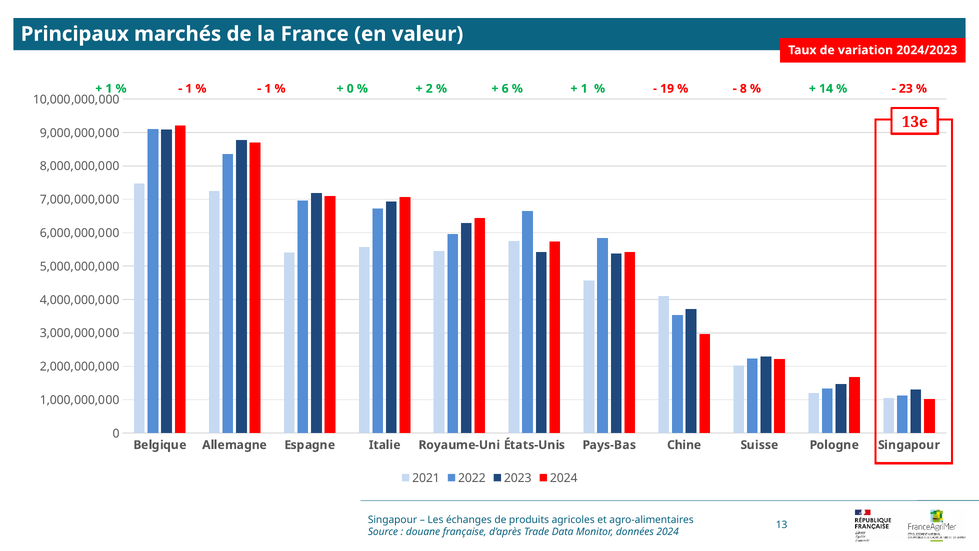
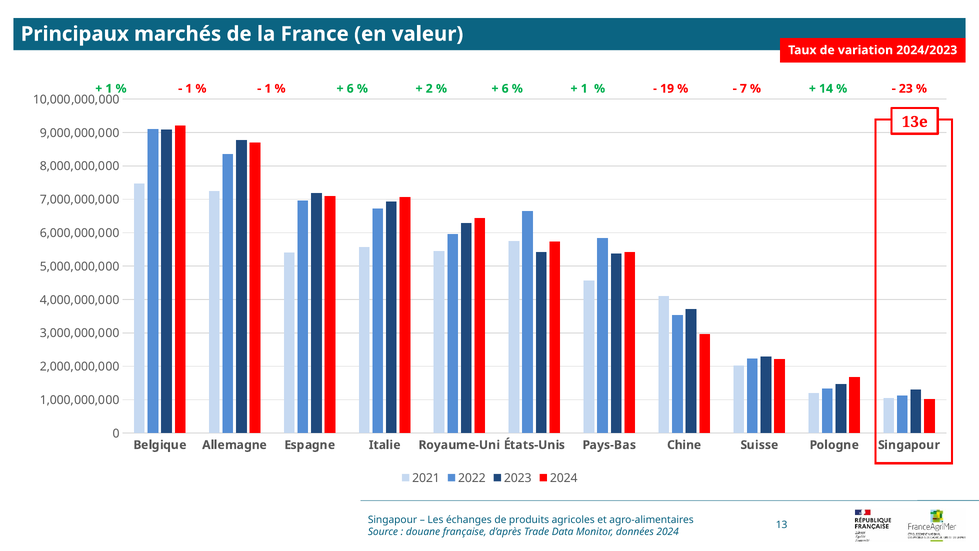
0: 0 -> 6 (350, 89)
8: 8 -> 7 (743, 89)
